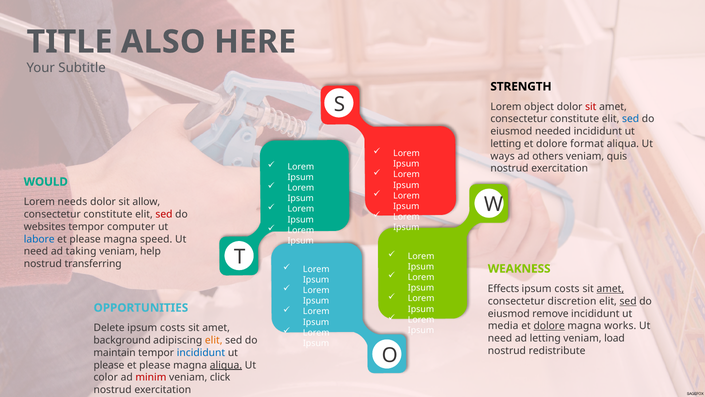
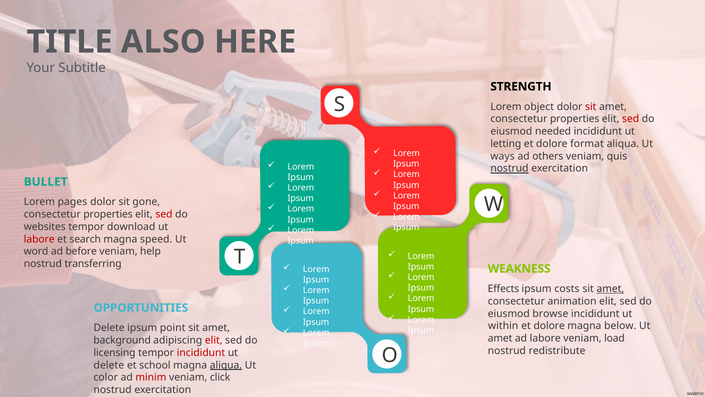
constitute: constitute -> properties (575, 119)
sed colour: blue -> red (631, 119)
nostrud underline: none -> present (509, 168)
WOULD: WOULD -> BULLET (46, 182)
needs: needs -> pages (72, 202)
allow: allow -> gone (146, 202)
constitute: constitute -> properties (108, 214)
computer: computer -> download (131, 227)
labore colour: blue -> red (39, 239)
please: please -> search (85, 239)
need: need -> word (36, 251)
taking: taking -> before (81, 251)
discretion: discretion -> animation (572, 301)
sed underline: present -> none (628, 301)
remove: remove -> browse (550, 313)
media: media -> within (503, 326)
dolore underline: present -> none (549, 326)
works: works -> below (620, 326)
costs: costs -> point (173, 328)
need: need -> amet (500, 338)
ad letting: letting -> labore (545, 338)
elit colour: orange -> red (214, 340)
maintain: maintain -> licensing (115, 352)
incididunt colour: blue -> red (201, 352)
please: please -> delete (109, 365)
please: please -> school (155, 365)
